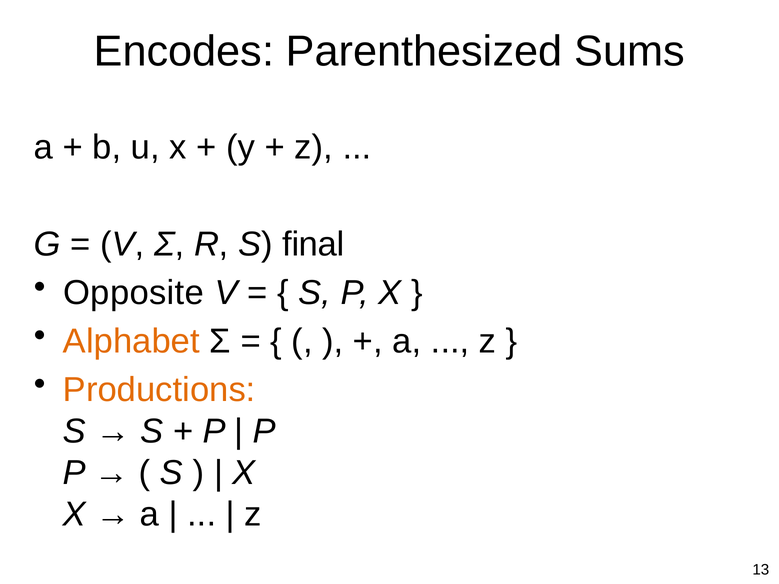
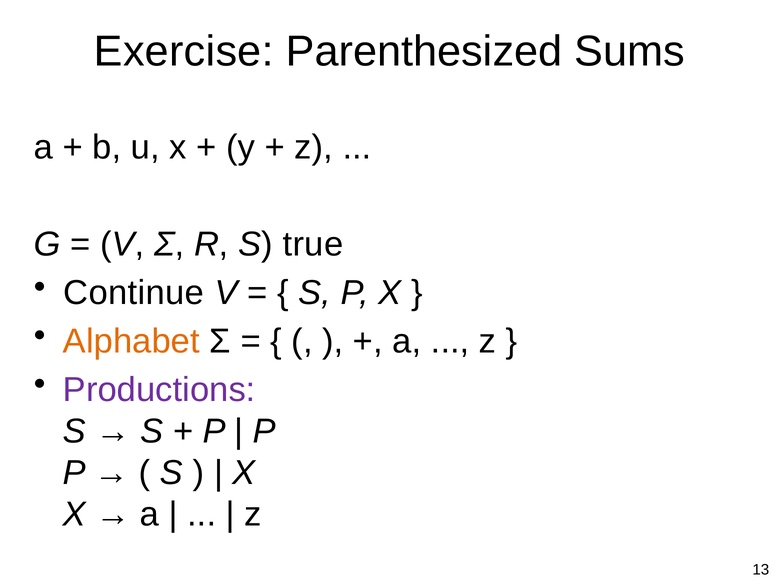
Encodes: Encodes -> Exercise (184, 52)
final: final -> true (313, 244)
Opposite: Opposite -> Continue (134, 293)
Productions colour: orange -> purple (159, 390)
